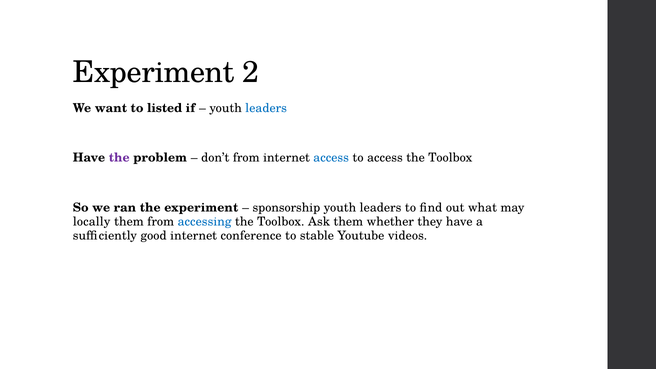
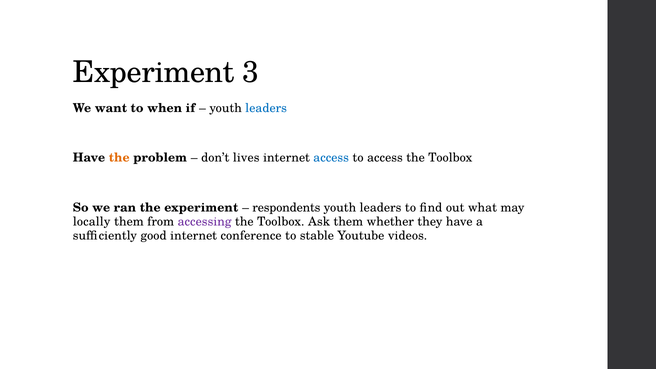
2: 2 -> 3 (251, 72)
listed: listed -> when (165, 108)
the colour: purple -> orange (119, 158)
don’t from: from -> lives (246, 158)
sponsorship: sponsorship -> respondents (286, 208)
accessing colour: blue -> purple (205, 222)
